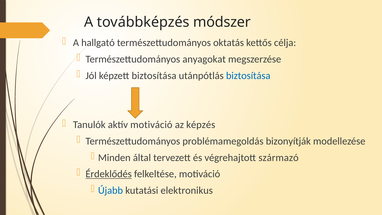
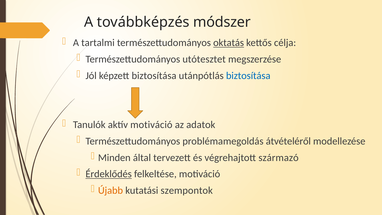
hallgató: hallgató -> tartalmi (98, 43)
oktatás underline: none -> present (229, 43)
anyagokat: anyagokat -> utótesztet (204, 59)
képzés: képzés -> adatok (201, 125)
bizonyítják: bizonyítják -> átvételéről (288, 141)
Újabb colour: blue -> orange (111, 190)
elektronikus: elektronikus -> szempontok (187, 190)
